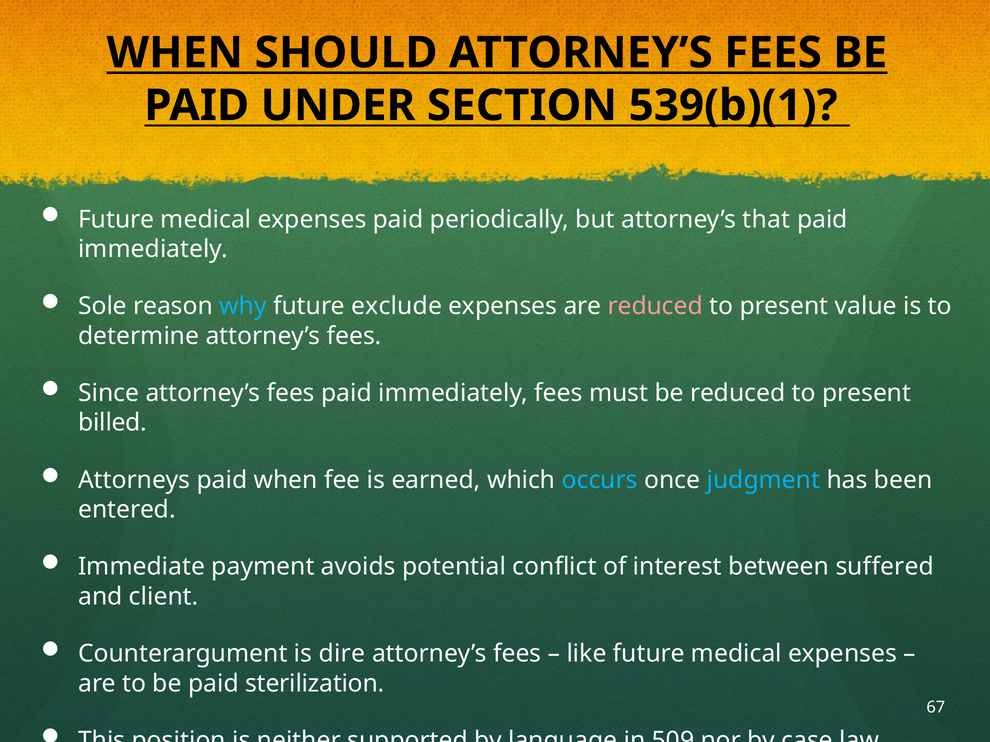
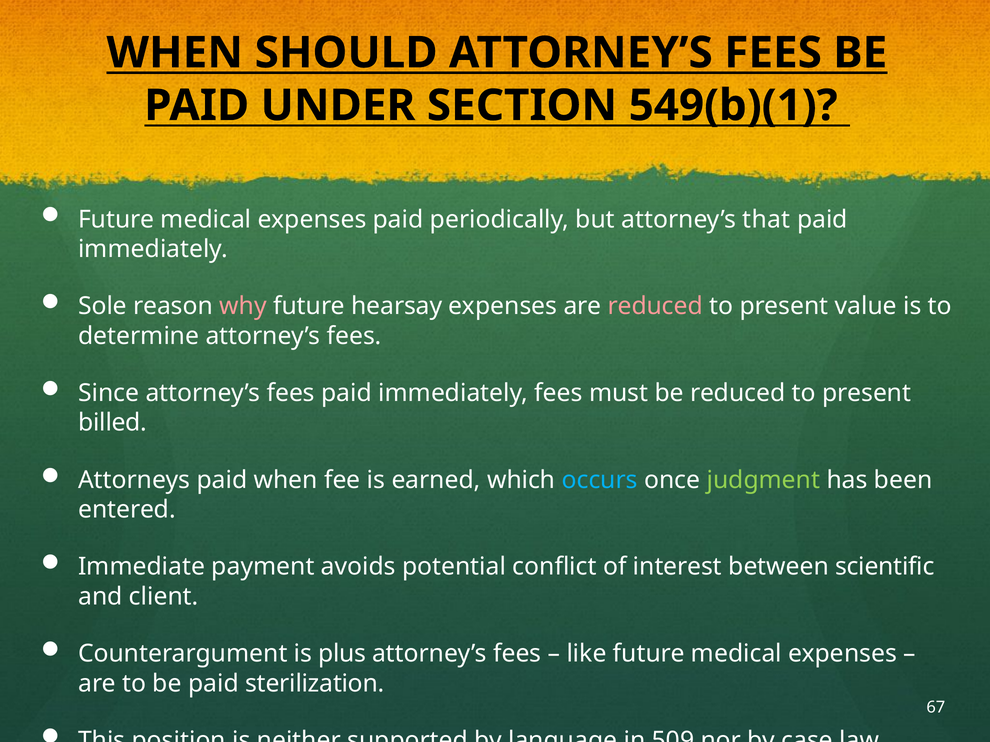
539(b)(1: 539(b)(1 -> 549(b)(1 (733, 106)
why colour: light blue -> pink (243, 306)
exclude: exclude -> hearsay (397, 306)
judgment colour: light blue -> light green (763, 480)
suffered: suffered -> scientific (885, 567)
dire: dire -> plus (342, 654)
